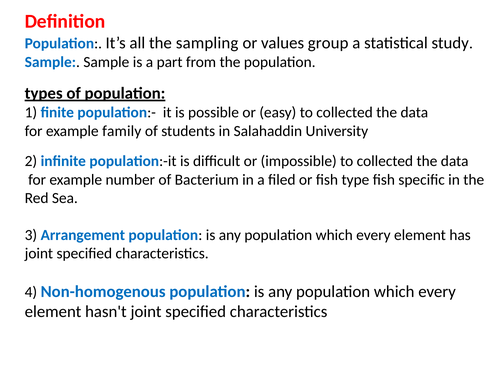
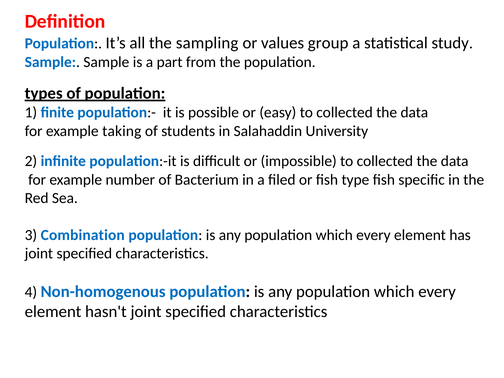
family: family -> taking (122, 131)
Arrangement: Arrangement -> Combination (83, 235)
